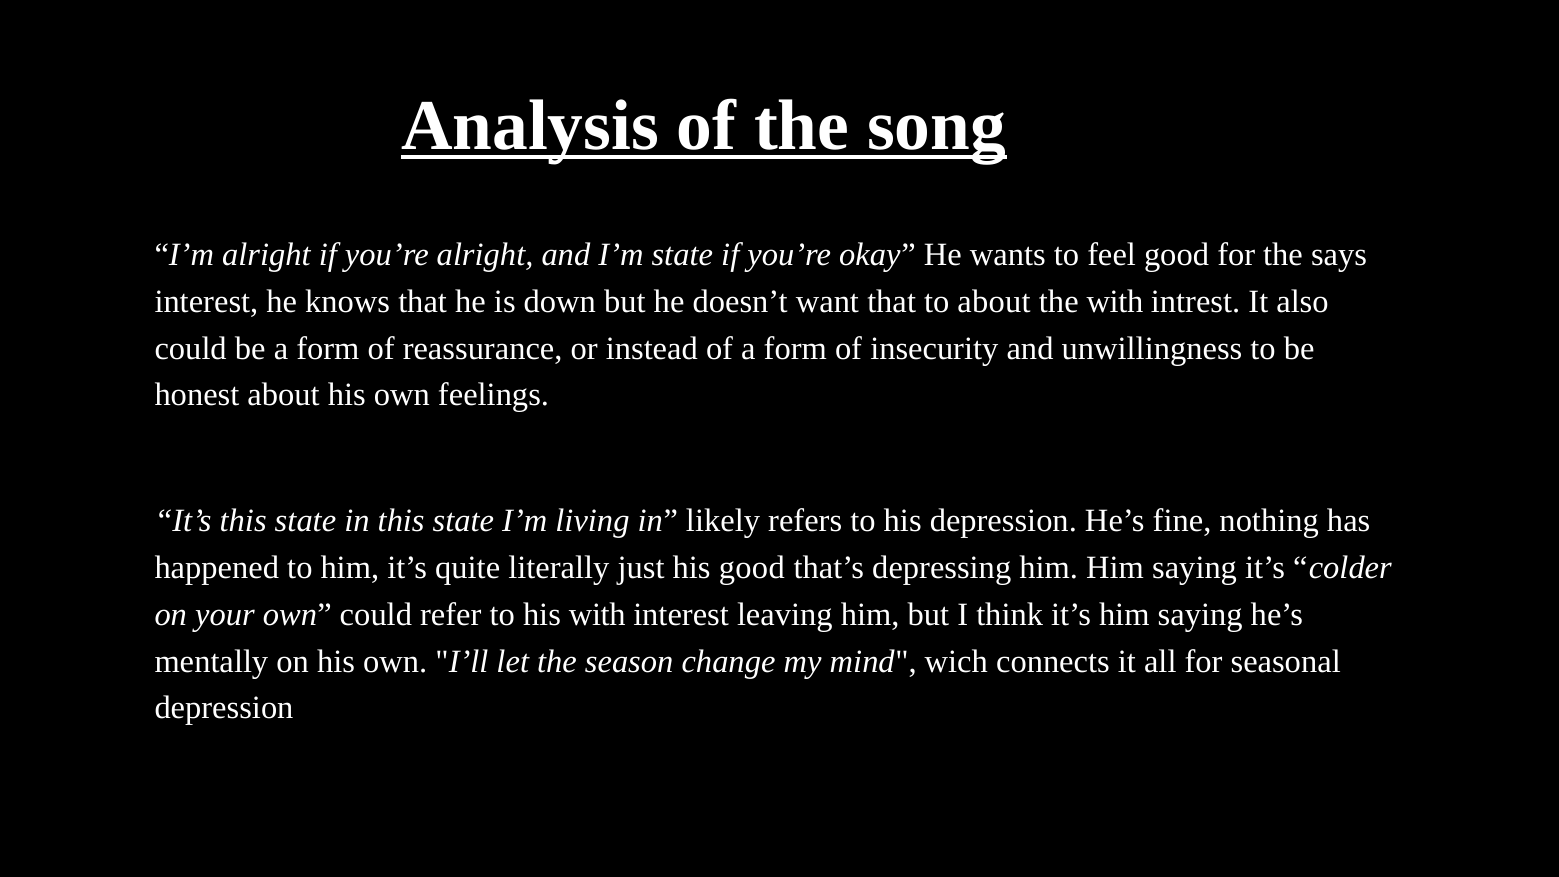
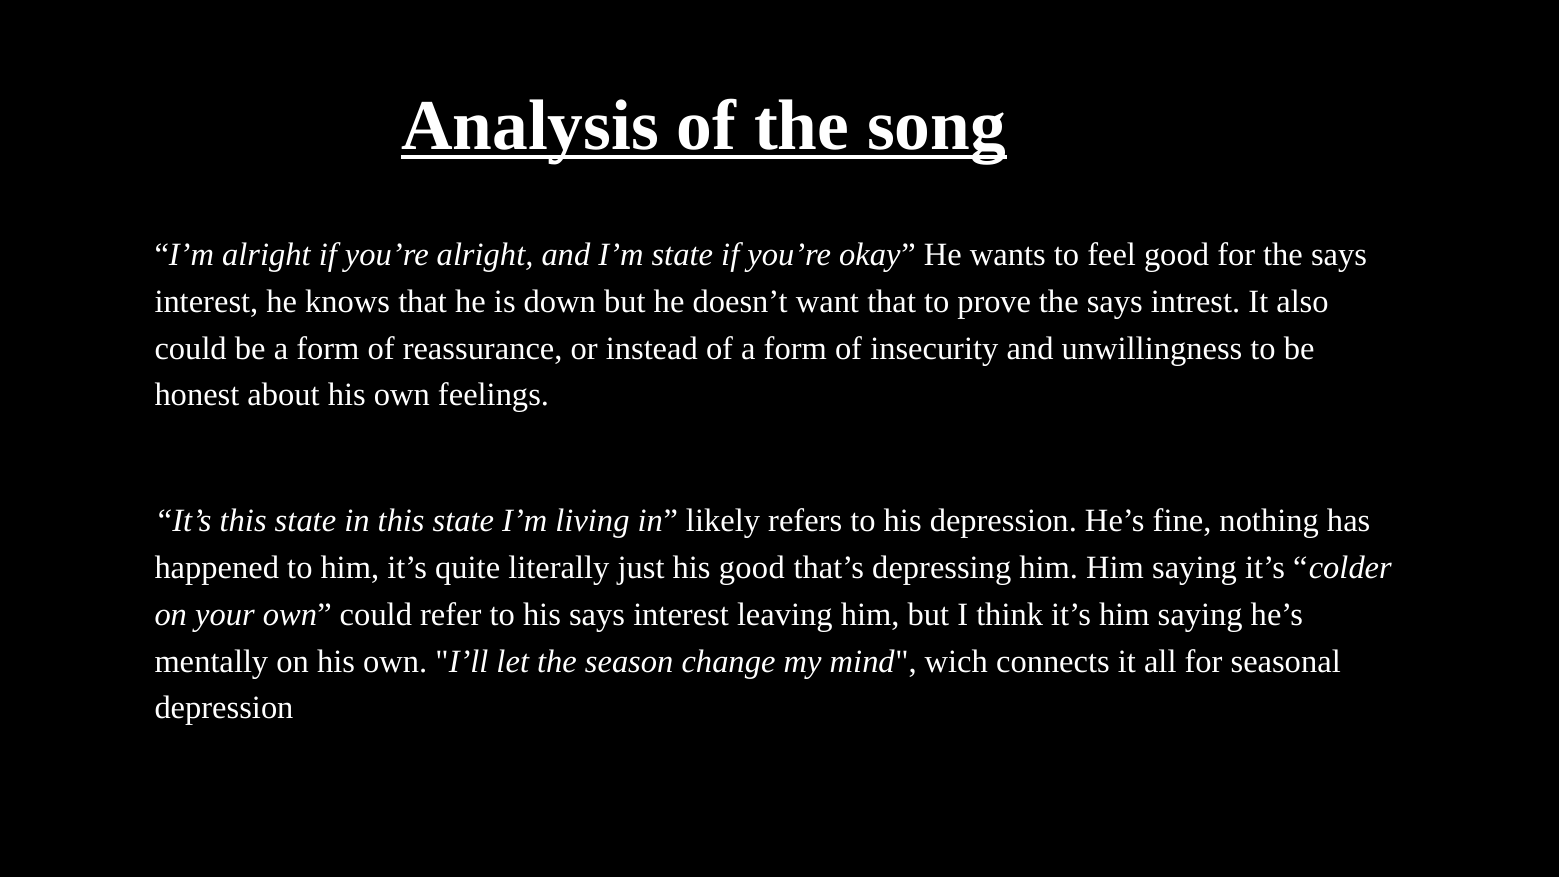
to about: about -> prove (994, 302)
with: with -> says (1115, 302)
his with: with -> says (597, 615)
